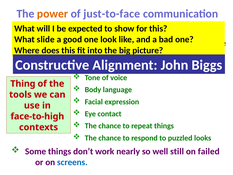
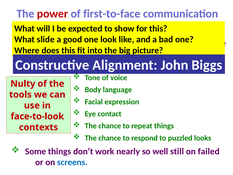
power colour: orange -> red (53, 14)
just-to-face: just-to-face -> first-to-face (112, 14)
Thing: Thing -> Nulty (23, 84)
face-to-high: face-to-high -> face-to-look (37, 116)
